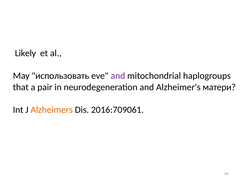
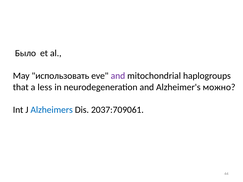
Likely: Likely -> Было (25, 53)
pair: pair -> less (45, 87)
матери: матери -> можно (219, 87)
Alzheimers colour: orange -> blue (52, 110)
2016:709061: 2016:709061 -> 2037:709061 (117, 110)
